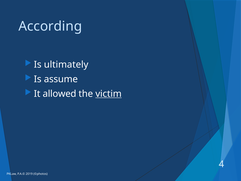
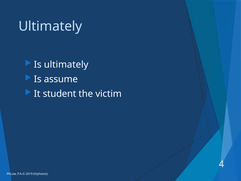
According: According -> Ultimately (50, 26)
allowed: allowed -> student (59, 94)
victim underline: present -> none (109, 94)
